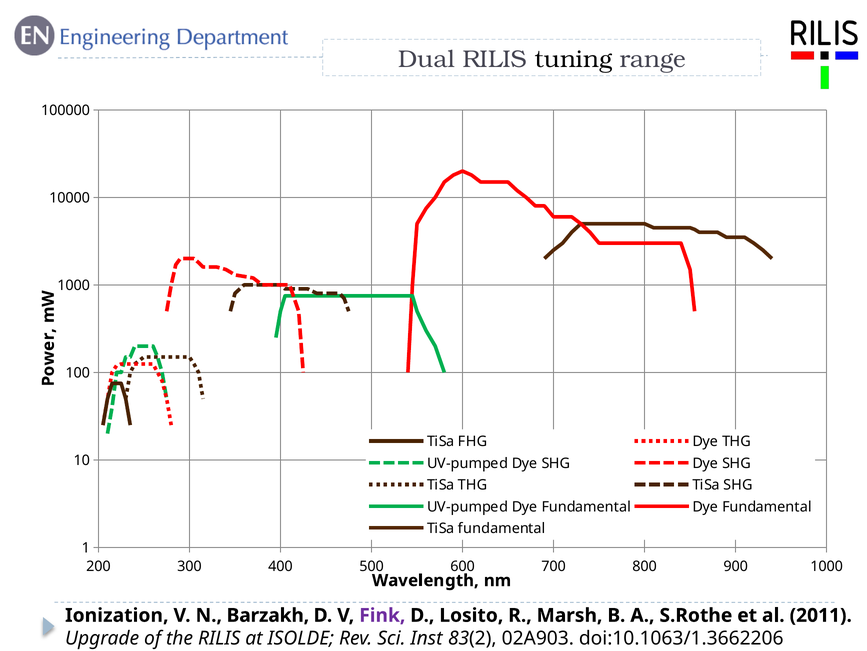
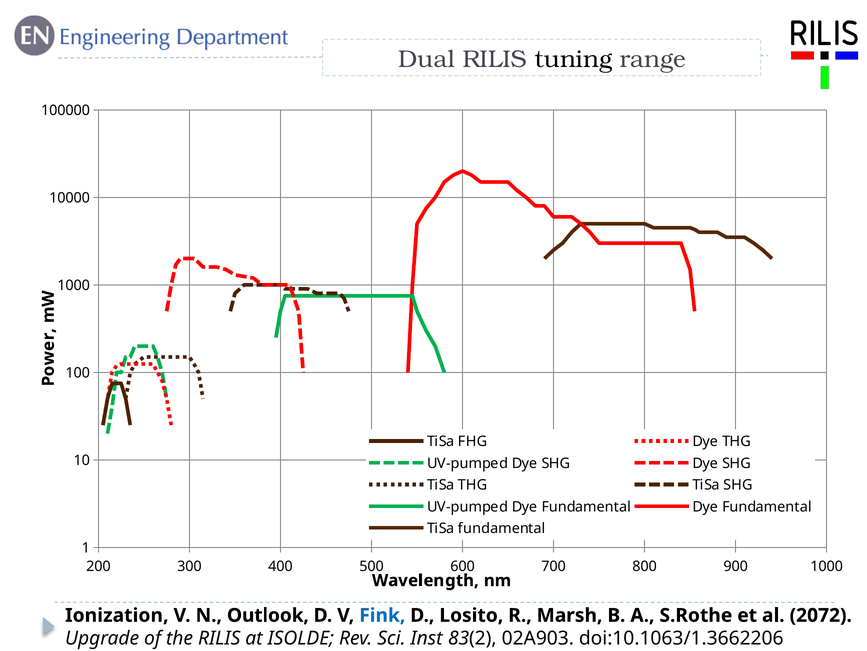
Barzakh: Barzakh -> Outlook (268, 615)
Fink colour: purple -> blue (382, 615)
2011: 2011 -> 2072 (821, 615)
